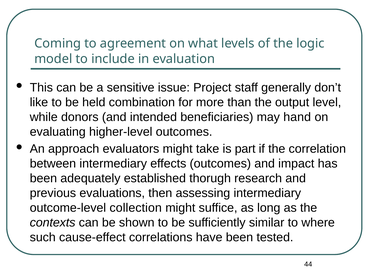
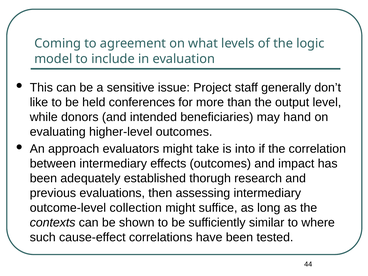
combination: combination -> conferences (142, 102)
part: part -> into (245, 149)
